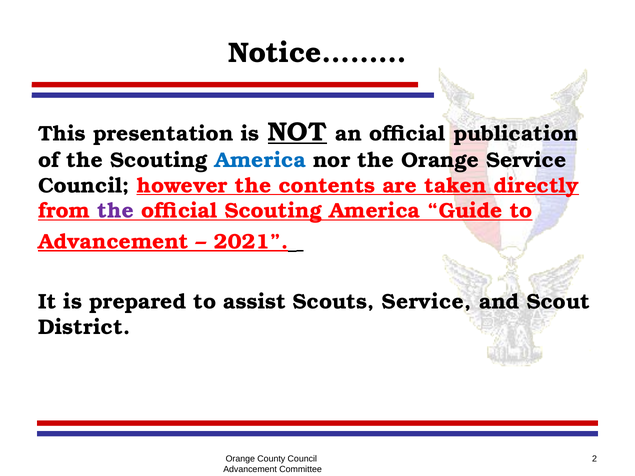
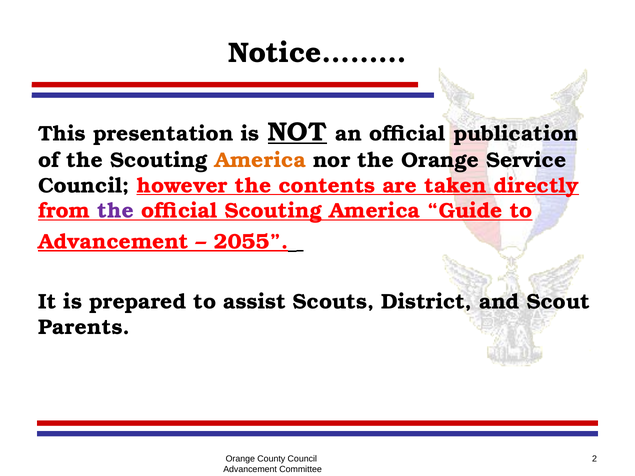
America colour: blue -> orange (260, 160)
2021: 2021 -> 2055 (251, 242)
Scouts Service: Service -> District (427, 302)
District: District -> Parents (84, 327)
